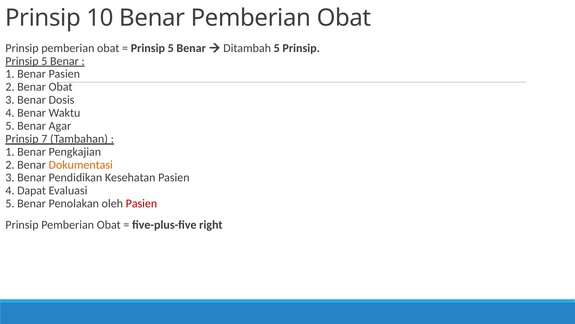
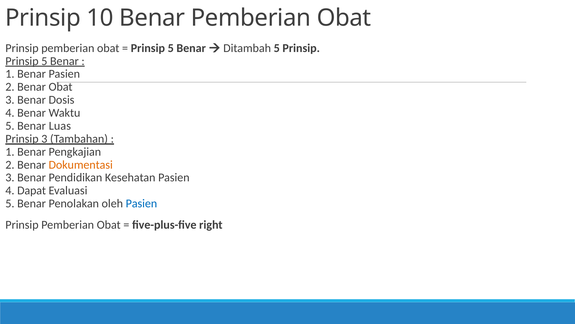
Agar: Agar -> Luas (60, 126)
Prinsip 7: 7 -> 3 (44, 139)
Pasien colour: red -> blue (141, 203)
